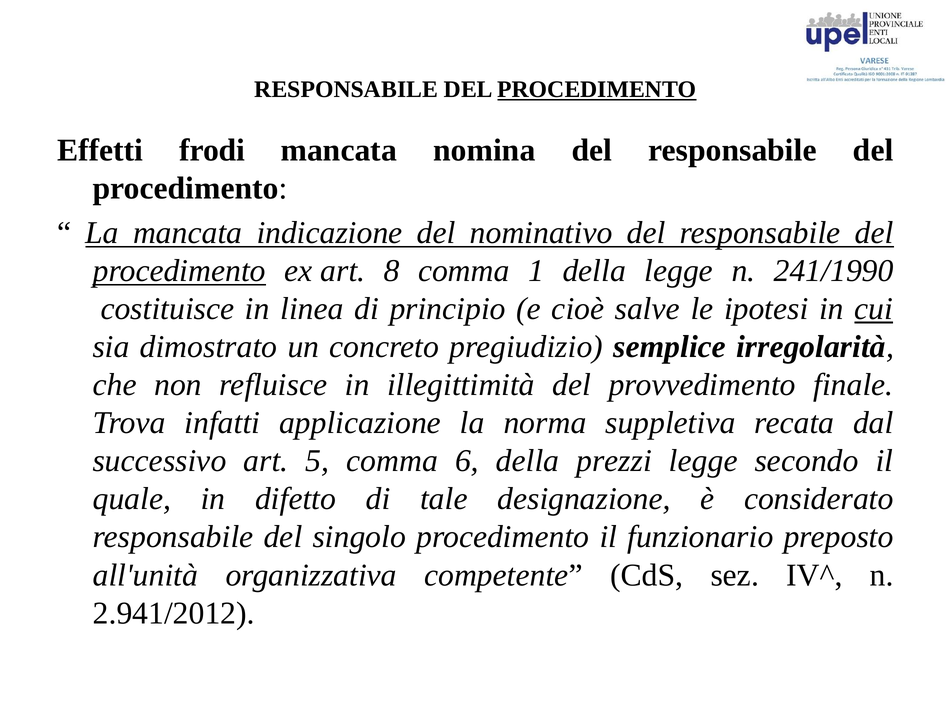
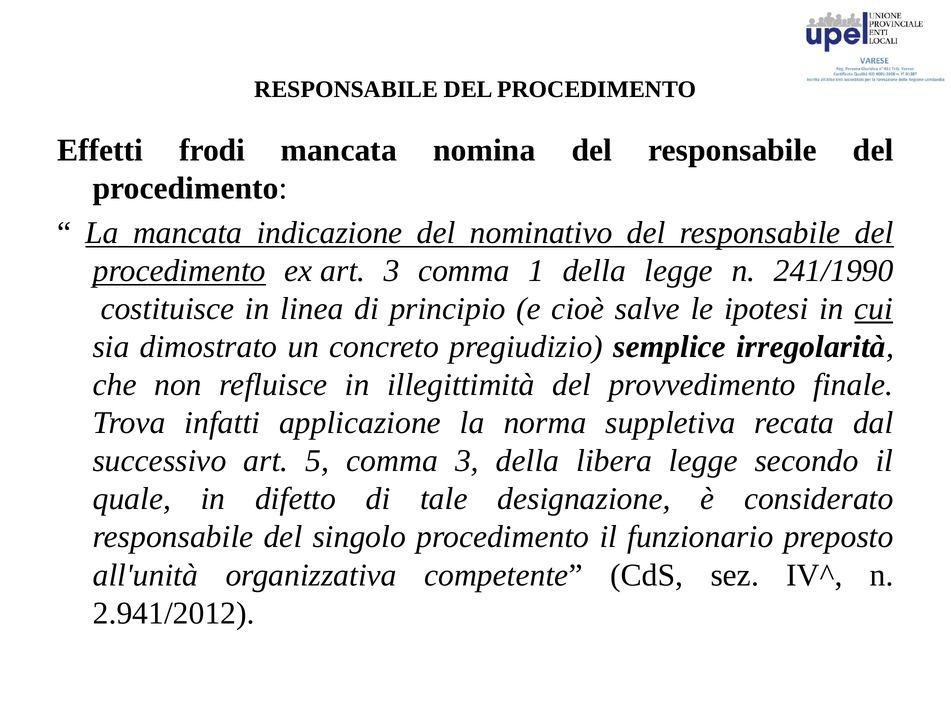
PROCEDIMENTO underline: present -> none (597, 90)
art 8: 8 -> 3 (392, 271)
comma 6: 6 -> 3 (467, 461)
prezzi: prezzi -> libera (614, 461)
